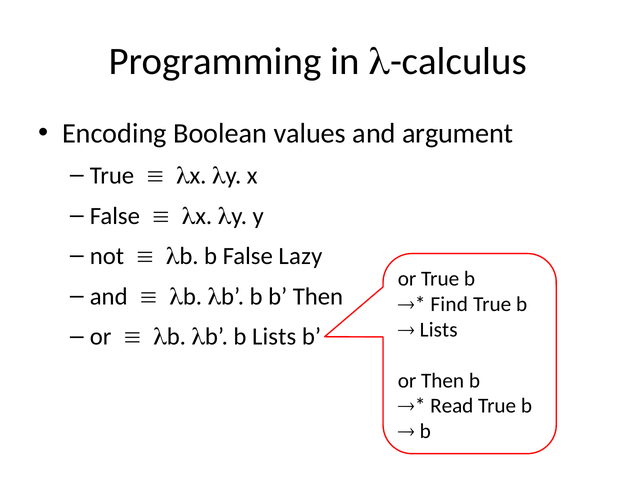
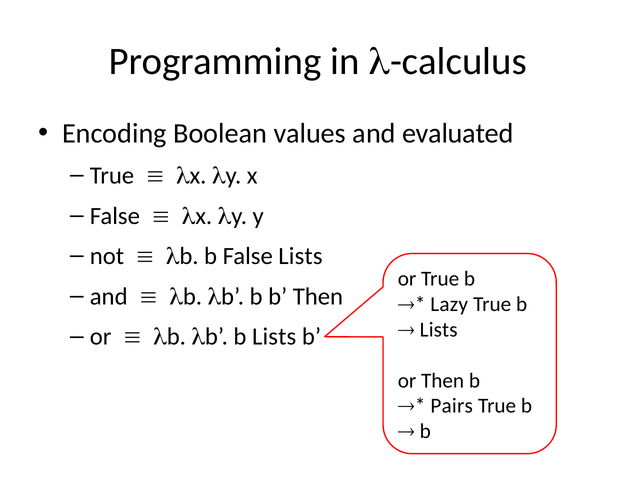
argument: argument -> evaluated (458, 133)
False Lazy: Lazy -> Lists (300, 256)
Find: Find -> Lazy (449, 304)
Read: Read -> Pairs (452, 406)
